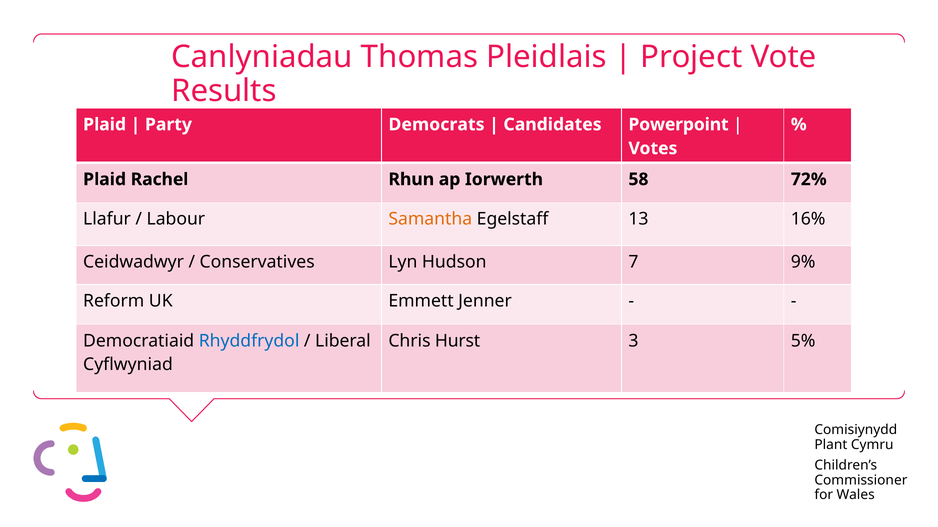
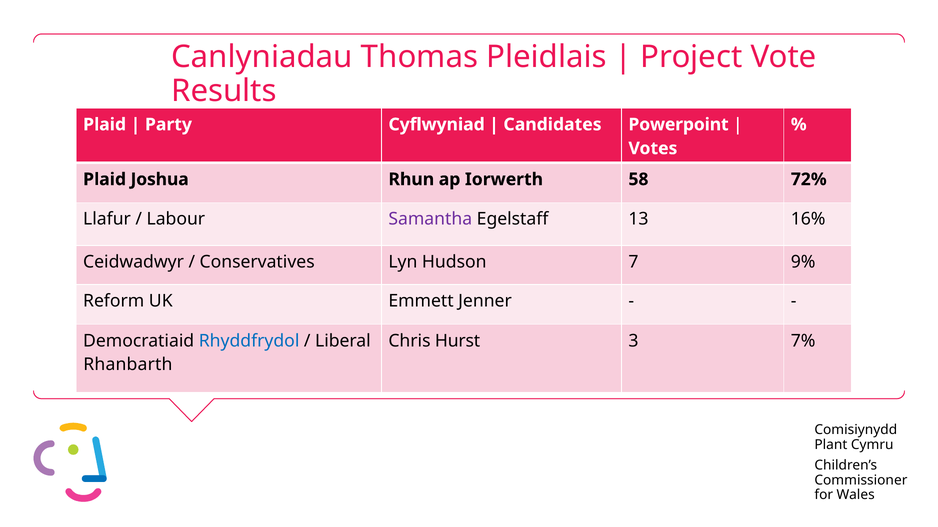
Democrats: Democrats -> Cyflwyniad (437, 125)
Rachel: Rachel -> Joshua (160, 180)
Samantha colour: orange -> purple (430, 219)
5%: 5% -> 7% (803, 341)
Cyflwyniad: Cyflwyniad -> Rhanbarth (128, 365)
